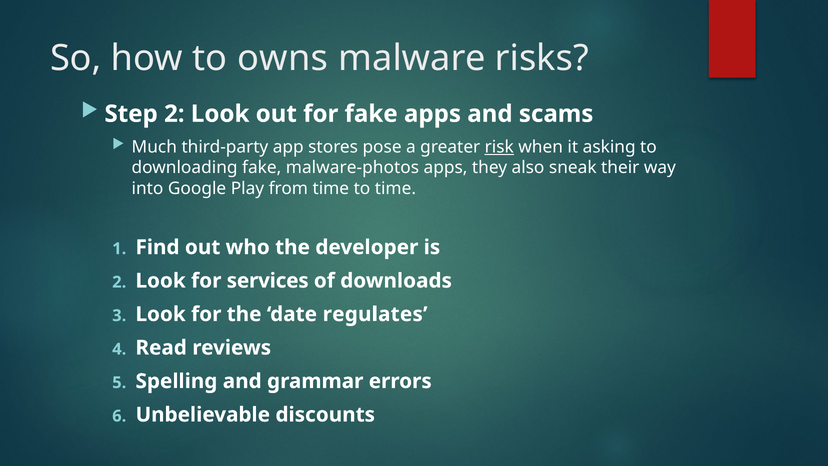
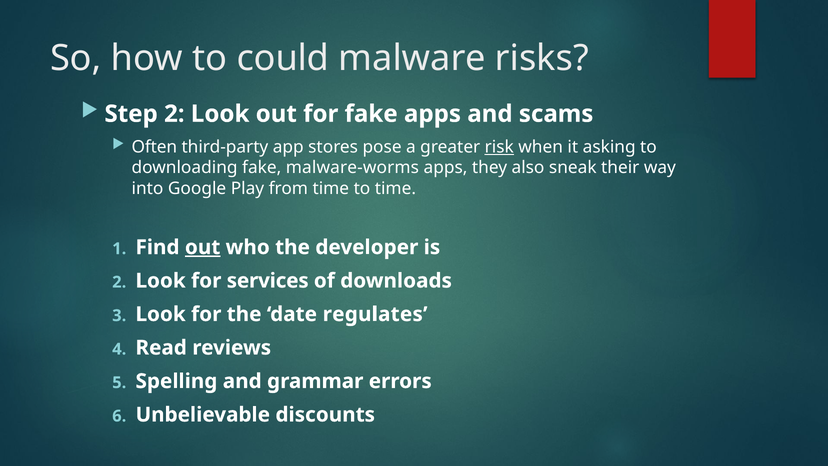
owns: owns -> could (283, 58)
Much: Much -> Often (154, 147)
malware-photos: malware-photos -> malware-worms (352, 168)
out underline: none -> present (203, 247)
